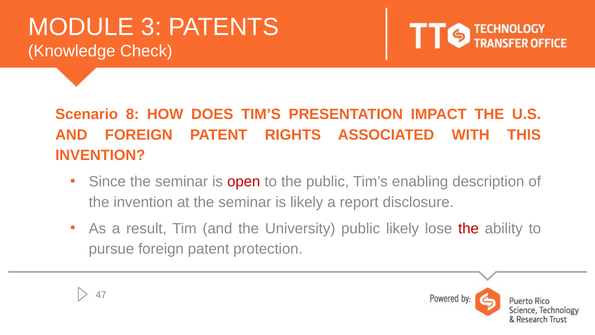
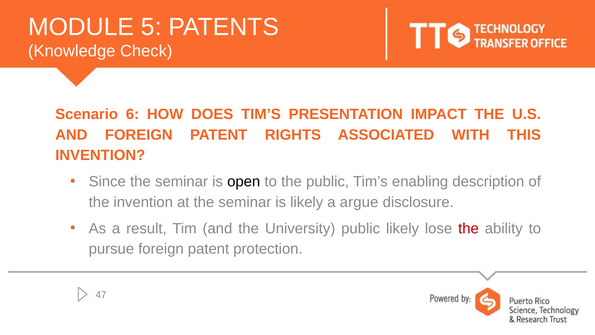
3: 3 -> 5 (151, 27)
8: 8 -> 6 (132, 114)
open colour: red -> black (244, 182)
report: report -> argue (359, 202)
